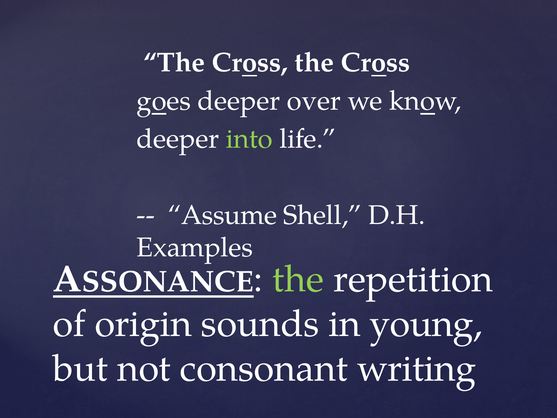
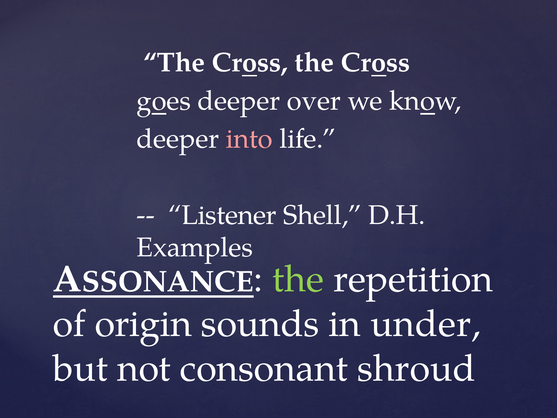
into colour: light green -> pink (249, 139)
Assume: Assume -> Listener (222, 215)
young: young -> under (426, 324)
writing: writing -> shroud (416, 368)
